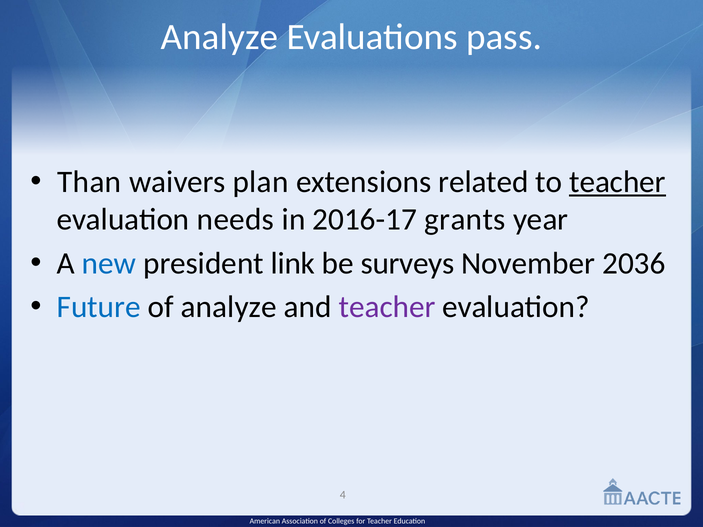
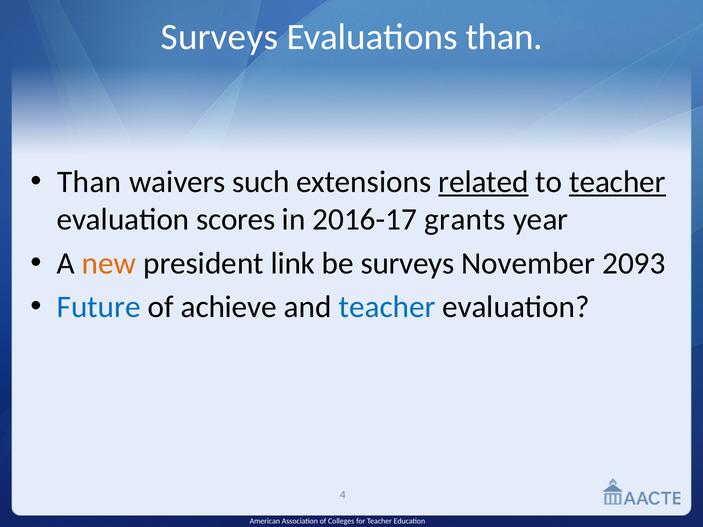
Analyze: Analyze -> Surveys (219, 37)
Evaluations pass: pass -> than (504, 37)
plan: plan -> such (261, 182)
related underline: none -> present (483, 182)
needs: needs -> scores (236, 220)
new colour: blue -> orange (109, 264)
2036: 2036 -> 2093 (634, 264)
of analyze: analyze -> achieve (229, 307)
teacher colour: purple -> blue (387, 307)
